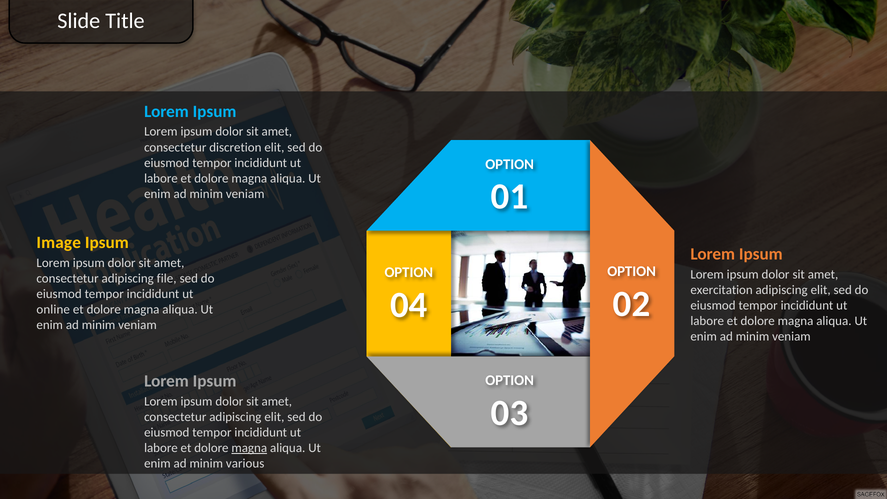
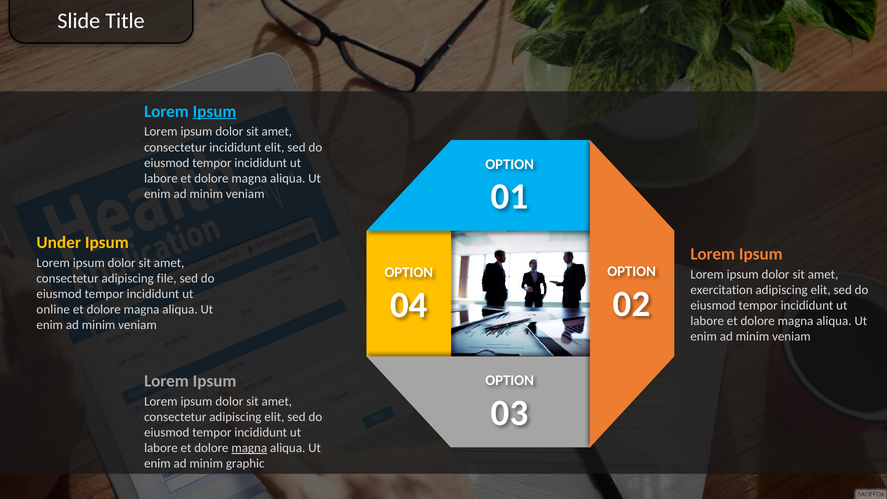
Ipsum underline: none -> present (215, 111)
consectetur discretion: discretion -> incididunt (235, 147)
Image: Image -> Under (59, 242)
various: various -> graphic (245, 463)
